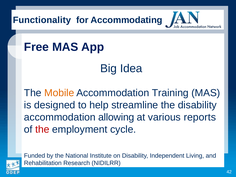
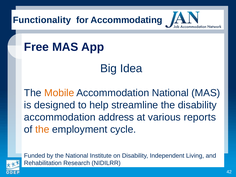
Accommodation Training: Training -> National (170, 93)
allowing: allowing -> address (116, 117)
the colour: red -> orange (42, 129)
